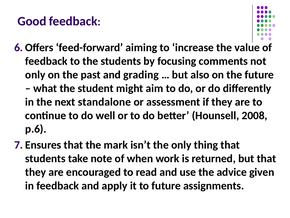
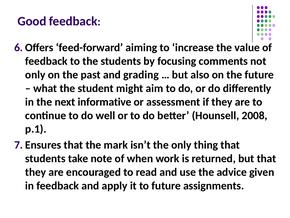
standalone: standalone -> informative (105, 102)
p.6: p.6 -> p.1 (36, 129)
